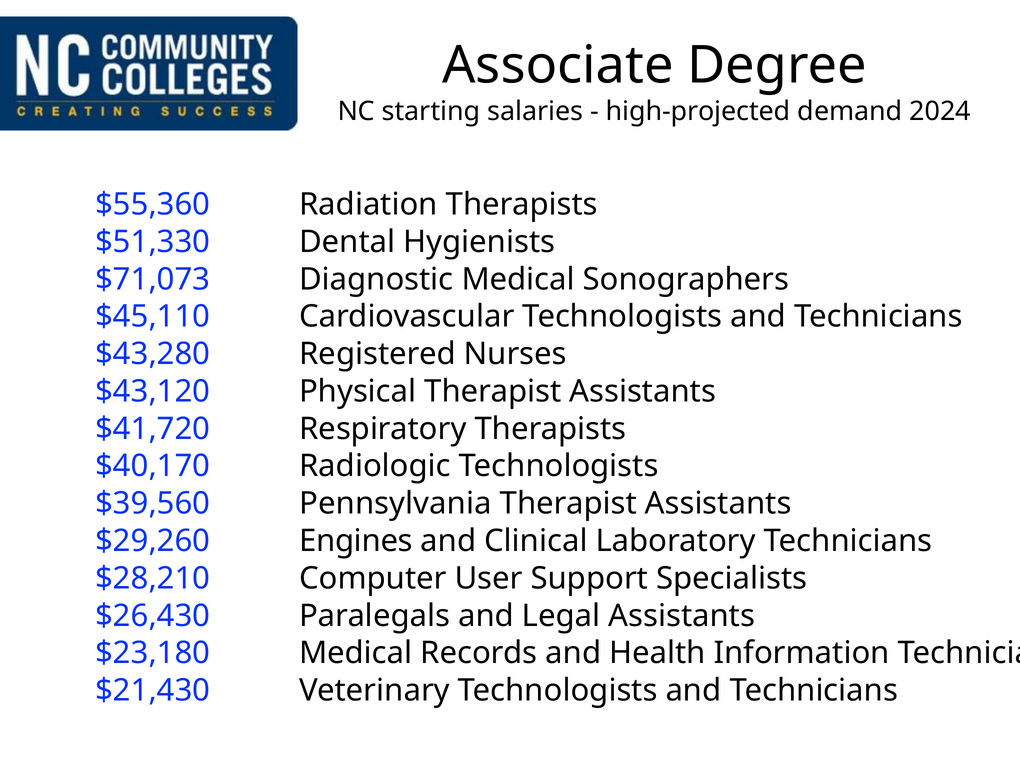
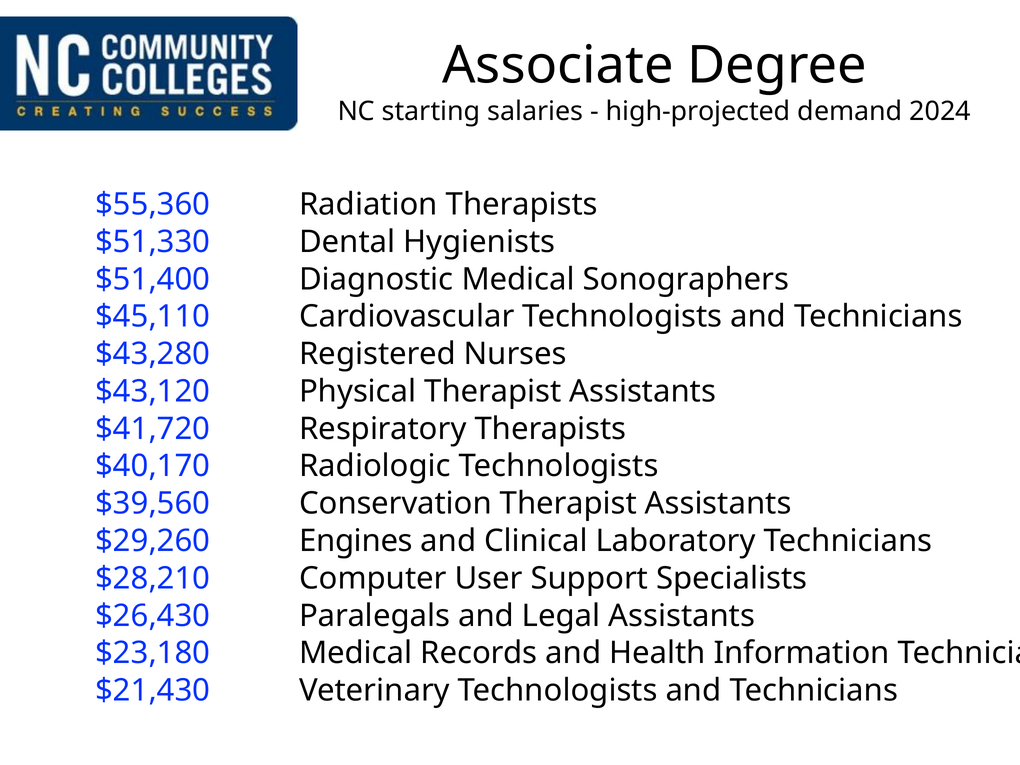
$71,073: $71,073 -> $51,400 (153, 279)
Pennsylvania: Pennsylvania -> Conservation (396, 504)
